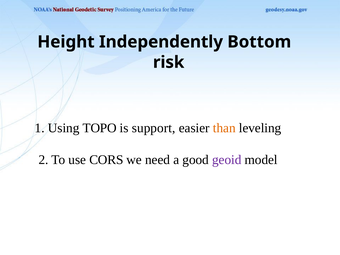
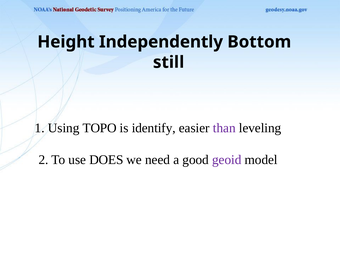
risk: risk -> still (169, 62)
support: support -> identify (154, 128)
than colour: orange -> purple (224, 128)
CORS: CORS -> DOES (106, 160)
